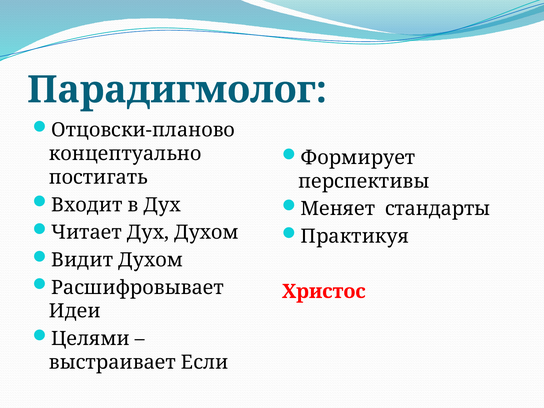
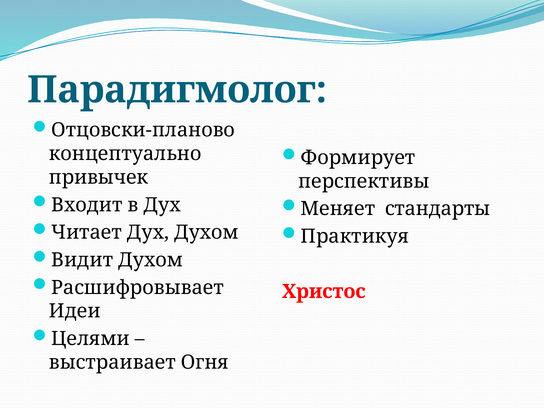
постигать: постигать -> привычек (98, 177)
Если: Если -> Огня (205, 362)
